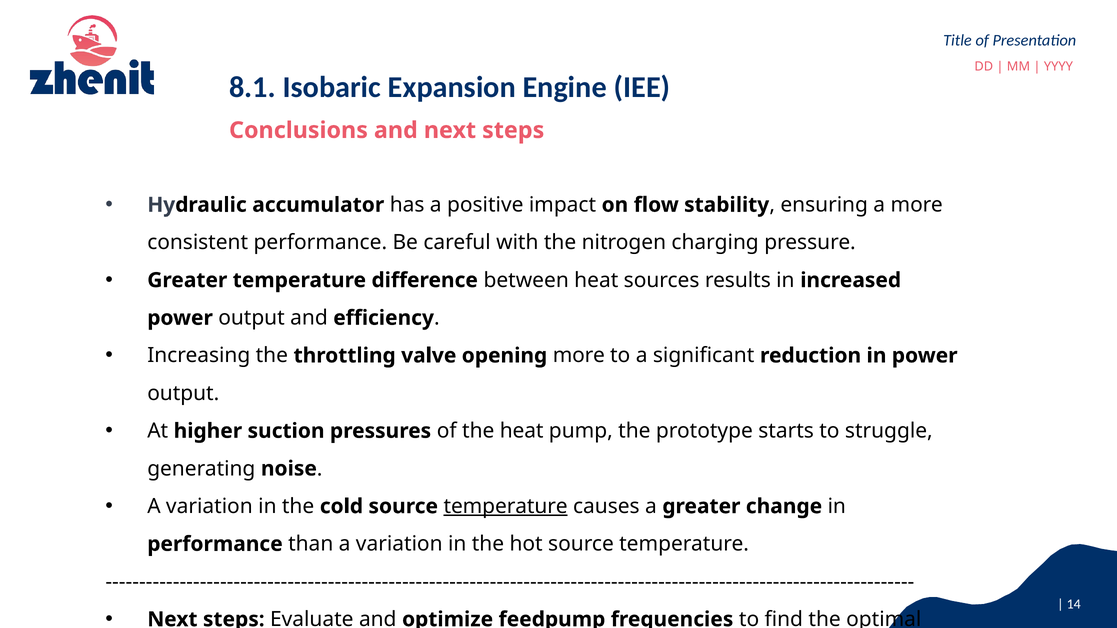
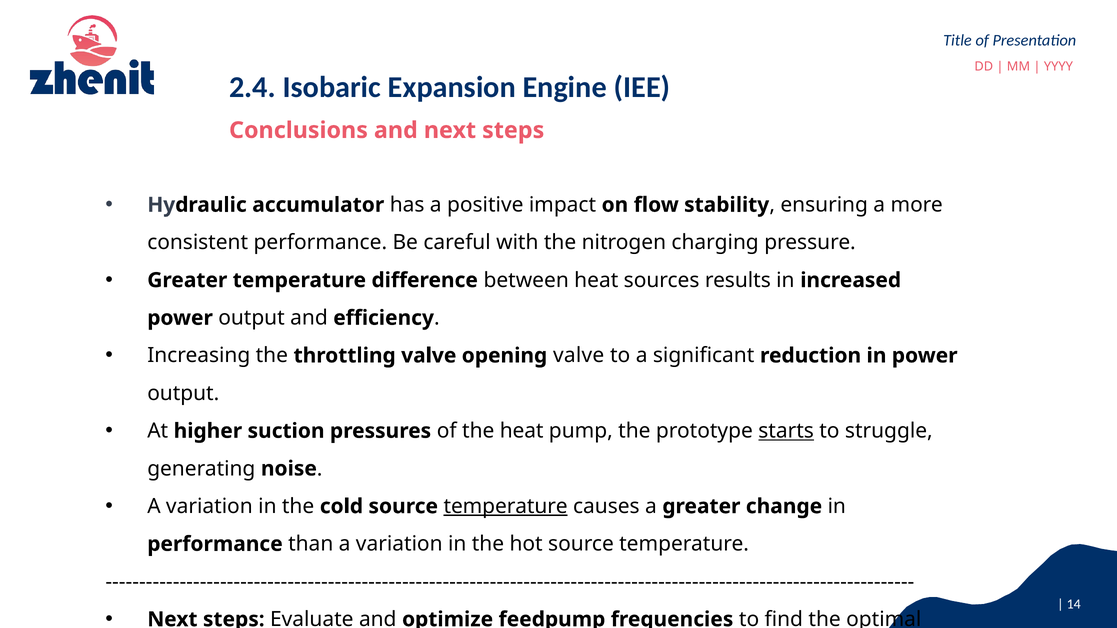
8.1: 8.1 -> 2.4 (252, 87)
opening more: more -> valve (579, 356)
starts underline: none -> present (786, 431)
